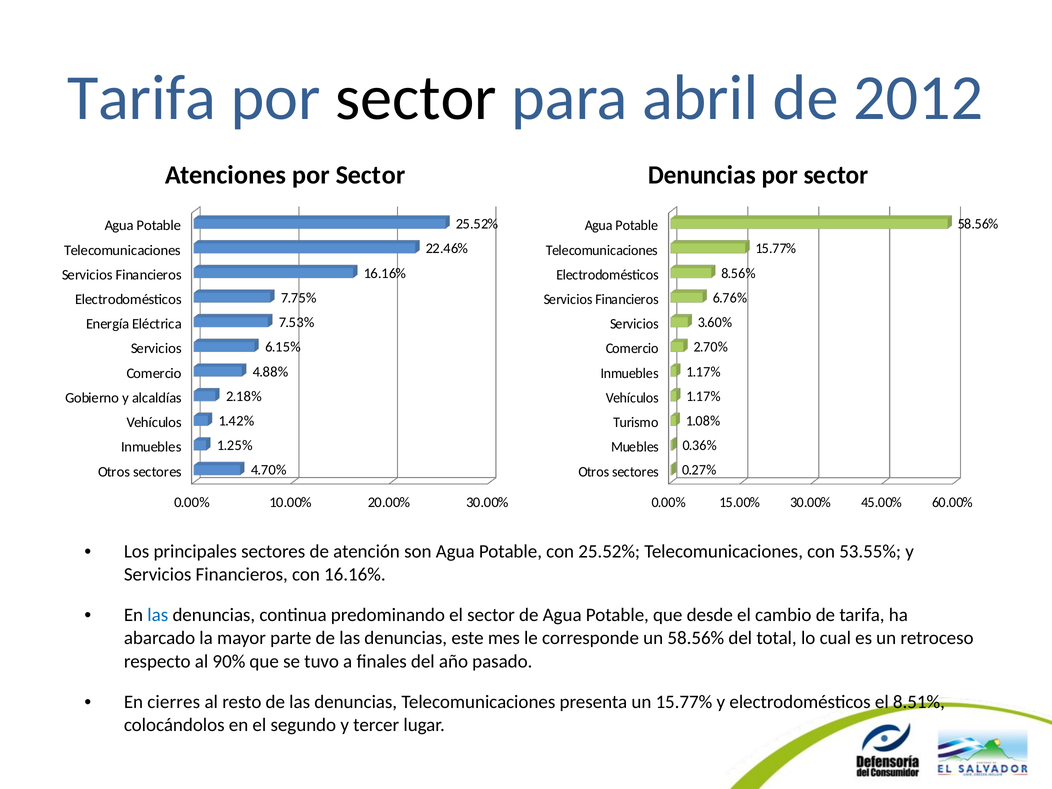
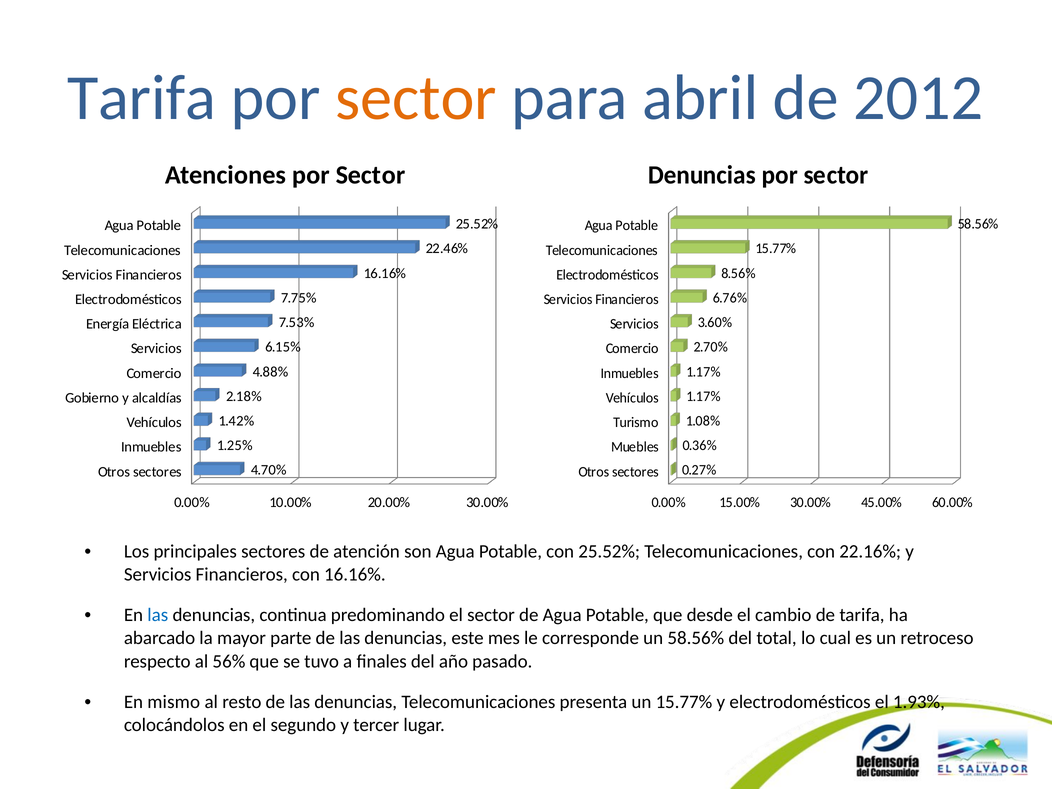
sector colour: black -> orange (416, 98)
53.55%: 53.55% -> 22.16% (870, 551)
90%: 90% -> 56% (229, 661)
cierres: cierres -> mismo (174, 702)
8.51%: 8.51% -> 1.93% (919, 702)
